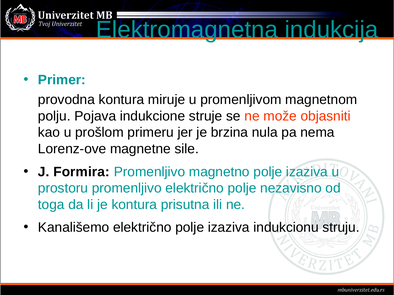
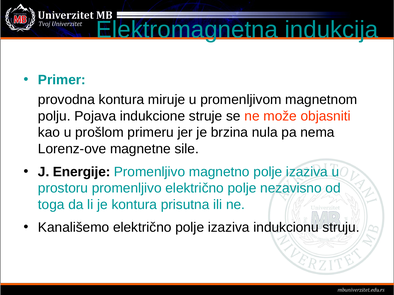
Formira: Formira -> Energije (82, 172)
